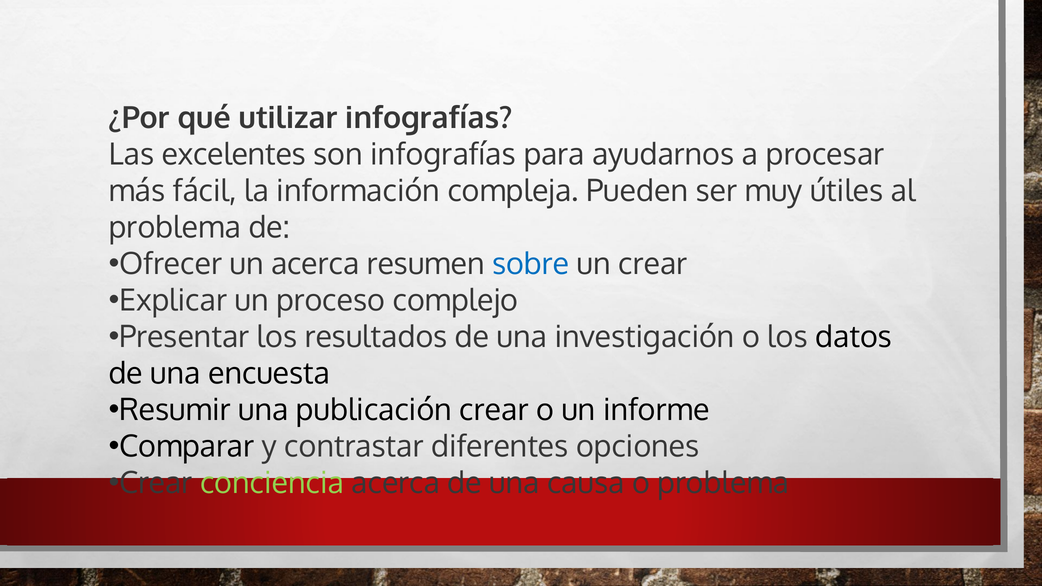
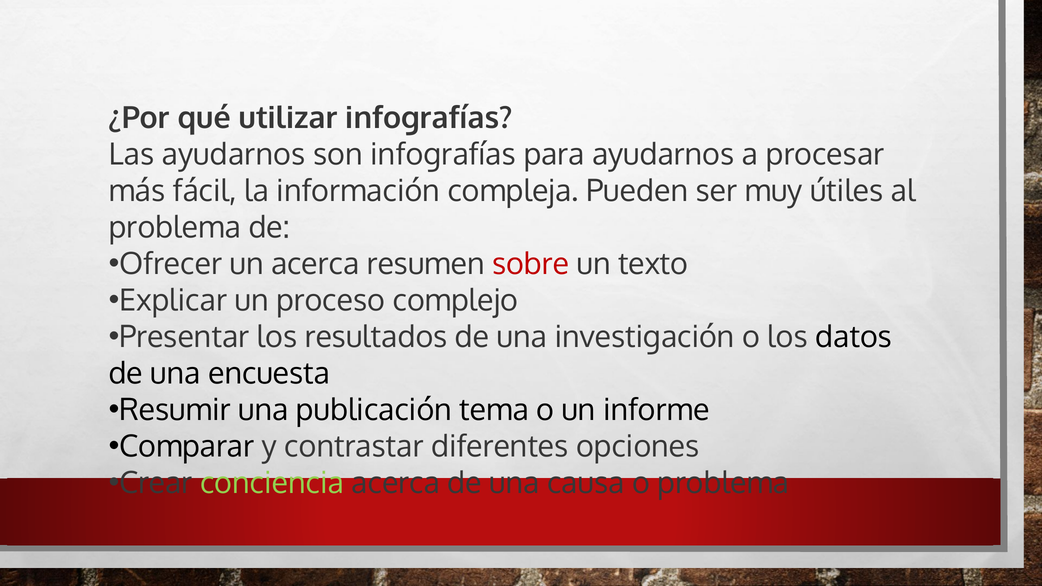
Las excelentes: excelentes -> ayudarnos (234, 155)
sobre colour: blue -> red (531, 264)
un crear: crear -> texto (653, 264)
publicación crear: crear -> tema (494, 410)
